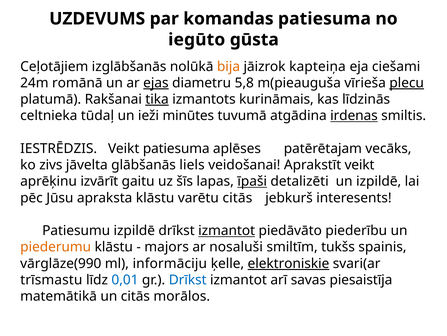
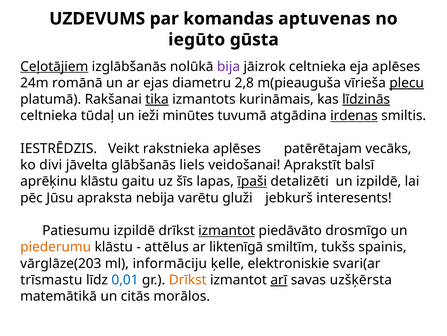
komandas patiesuma: patiesuma -> aptuvenas (324, 19)
Ceļotājiem underline: none -> present (54, 66)
bija colour: orange -> purple (228, 66)
jāizrok kapteiņa: kapteiņa -> celtnieka (318, 66)
eja ciešami: ciešami -> aplēses (396, 66)
ejas underline: present -> none (156, 83)
5,8: 5,8 -> 2,8 (244, 83)
līdzinās underline: none -> present (366, 99)
Veikt patiesuma: patiesuma -> rakstnieka (176, 148)
zivs: zivs -> divi (51, 165)
Aprakstīt veikt: veikt -> balsī (359, 165)
aprēķinu izvārīt: izvārīt -> klāstu (99, 181)
apraksta klāstu: klāstu -> nebija (155, 197)
varētu citās: citās -> gluži (238, 197)
piederību: piederību -> drosmīgo (356, 230)
majors: majors -> attēlus (167, 247)
nosaluši: nosaluši -> liktenīgā (236, 247)
vārglāze(990: vārglāze(990 -> vārglāze(203 (61, 263)
elektroniskie underline: present -> none (288, 263)
Drīkst colour: blue -> orange (188, 279)
arī underline: none -> present (279, 279)
piesaistīja: piesaistīja -> uzšķērsta (361, 279)
